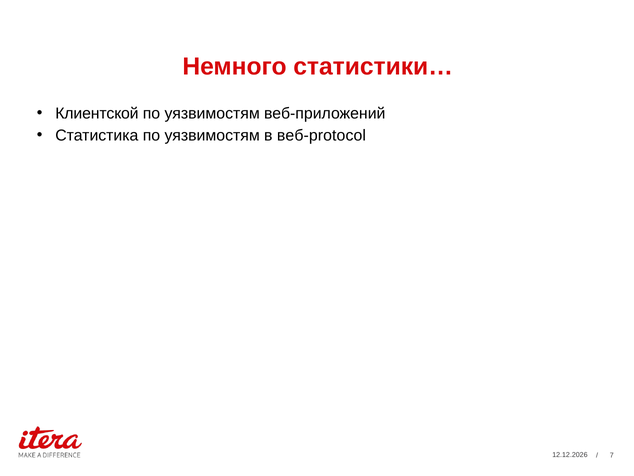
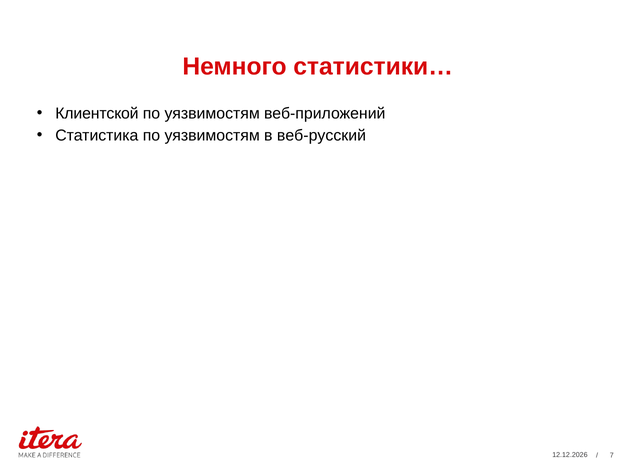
веб-protocol: веб-protocol -> веб-русский (321, 135)
